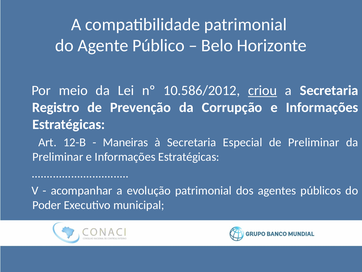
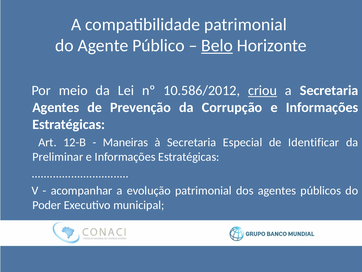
Belo underline: none -> present (217, 46)
Registro: Registro -> Agentes (56, 107)
de Preliminar: Preliminar -> Identificar (314, 142)
